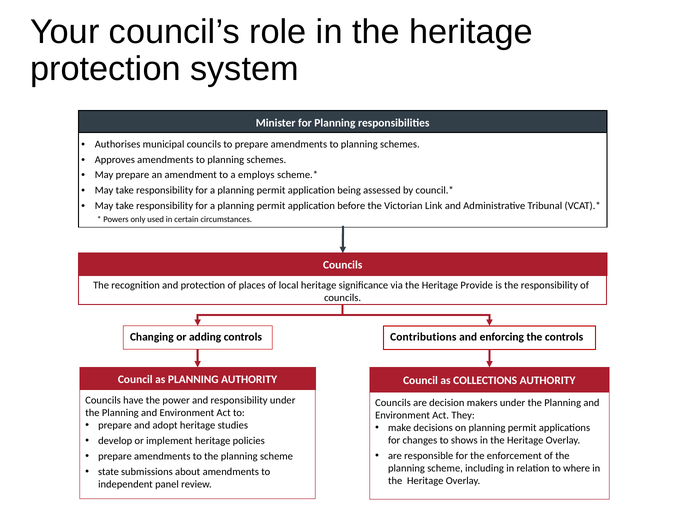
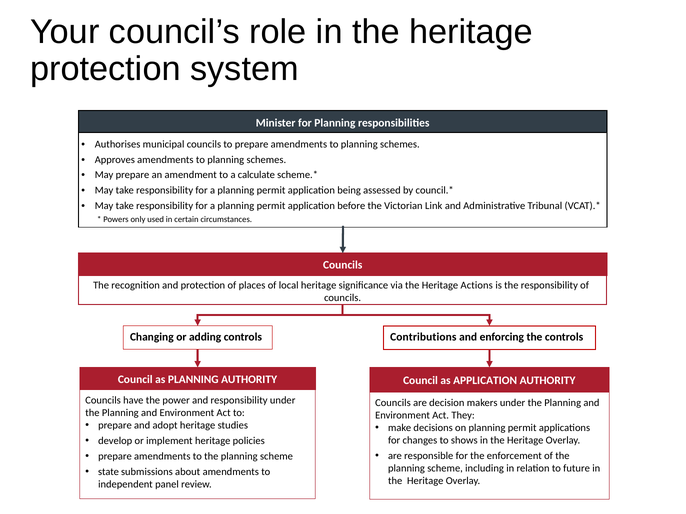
employs: employs -> calculate (256, 175)
Provide: Provide -> Actions (477, 285)
as COLLECTIONS: COLLECTIONS -> APPLICATION (485, 381)
where: where -> future (577, 469)
